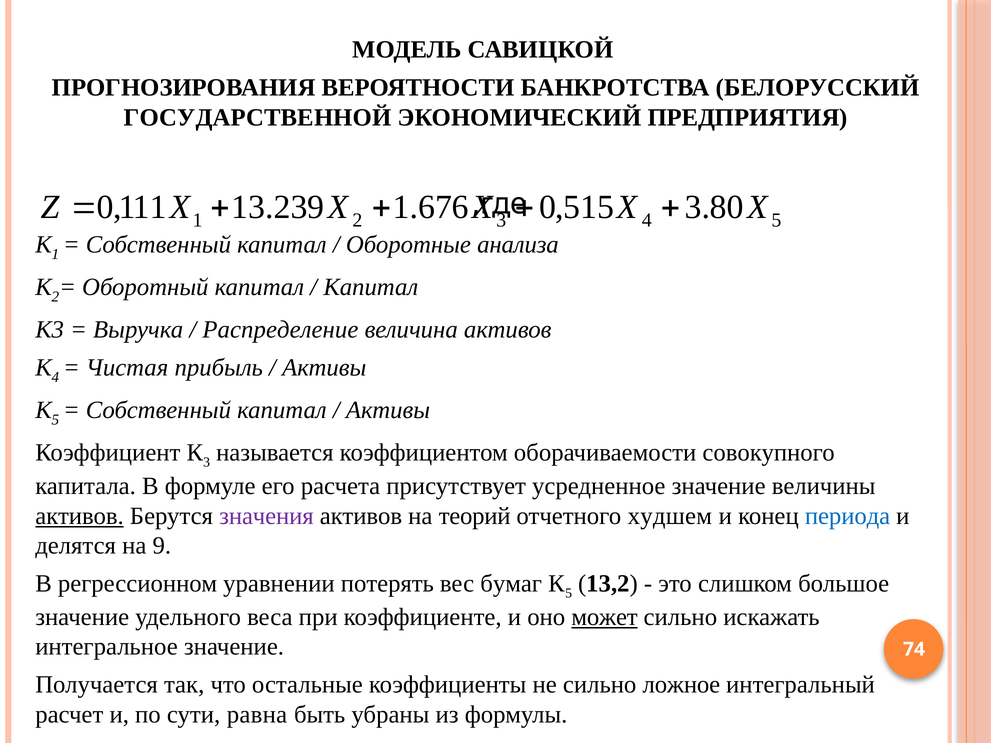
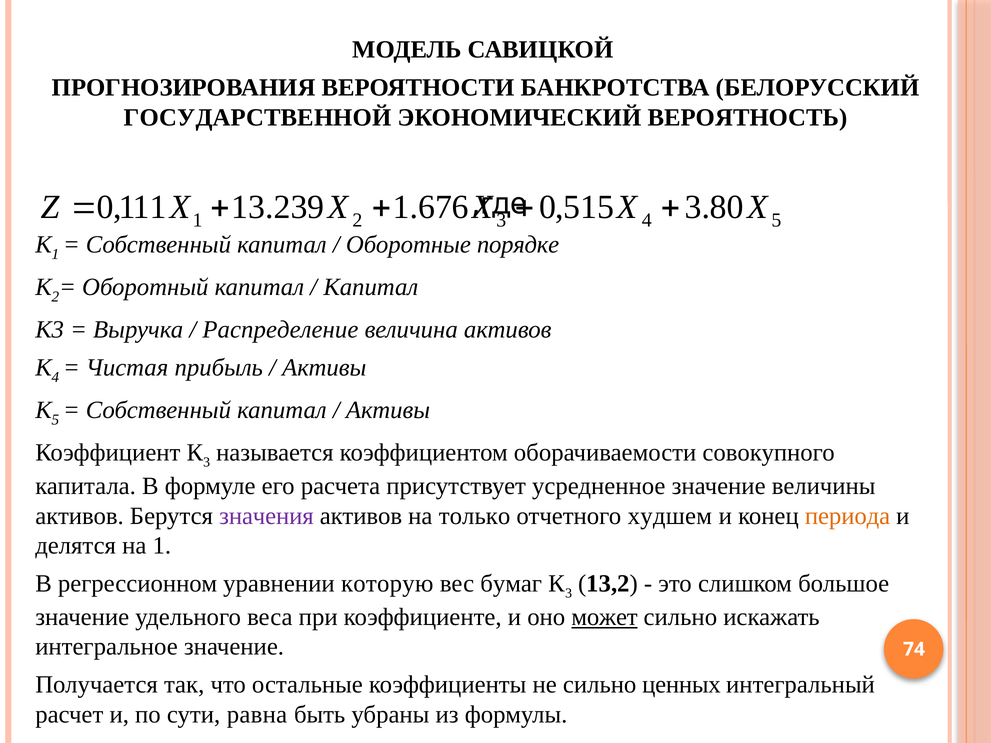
ПРЕДПРИЯТИЯ: ПРЕДПРИЯТИЯ -> ВЕРОЯТНОСТЬ (747, 117)
анализа: анализа -> порядке (518, 245)
активов underline: present -> none (79, 516)
теорий: теорий -> только (475, 516)
периода colour: blue -> orange (848, 516)
на 9: 9 -> 1 (162, 546)
потерять: потерять -> которую (387, 584)
5: 5 -> 3 (569, 593)
ложное: ложное -> ценных (681, 685)
